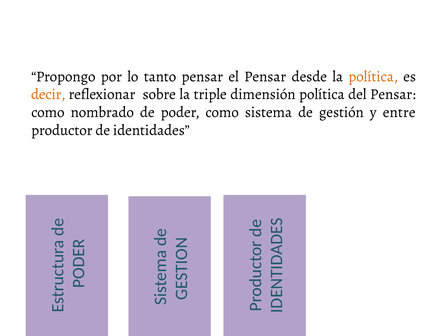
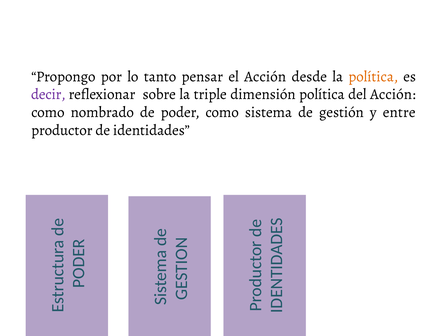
el Pensar: Pensar -> Acción (265, 76)
decir colour: orange -> purple (48, 94)
del Pensar: Pensar -> Acción (393, 94)
